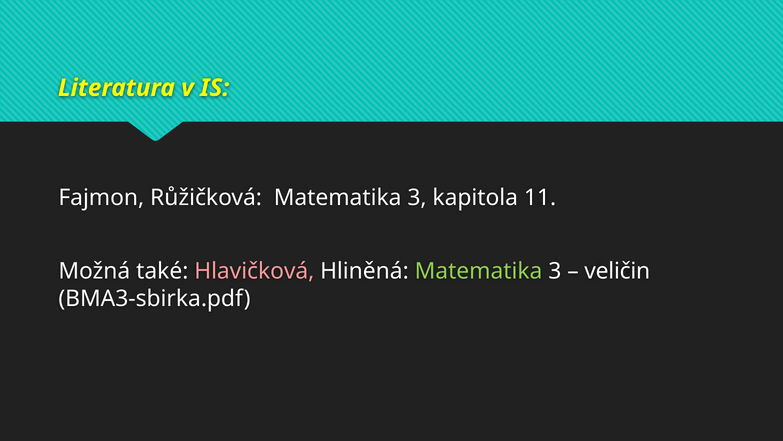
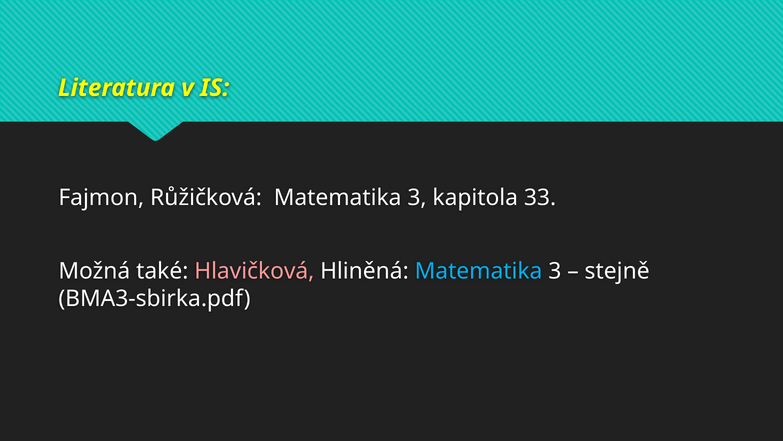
11: 11 -> 33 (540, 197)
Matematika colour: light green -> light blue (479, 271)
veličin: veličin -> stejně (617, 271)
